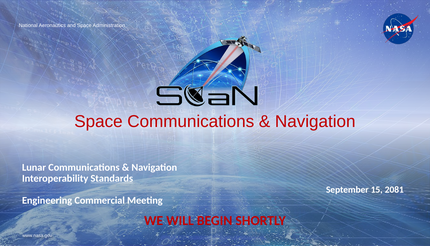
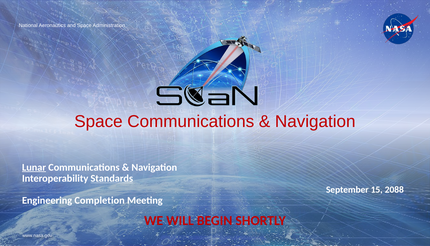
Lunar underline: none -> present (34, 167)
2081: 2081 -> 2088 (394, 189)
Commercial: Commercial -> Completion (100, 200)
